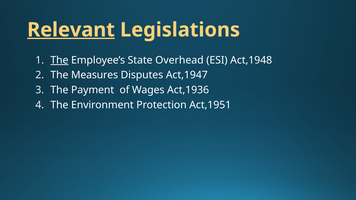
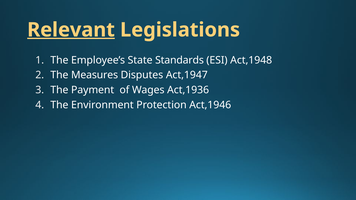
The underline: present -> none (59, 60)
Overhead: Overhead -> Standards (179, 60)
Act,1951: Act,1951 -> Act,1946 (210, 105)
